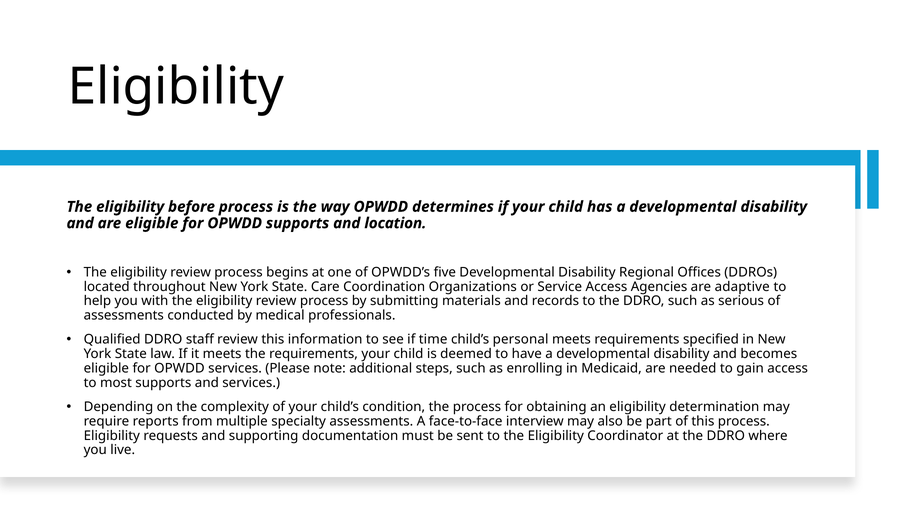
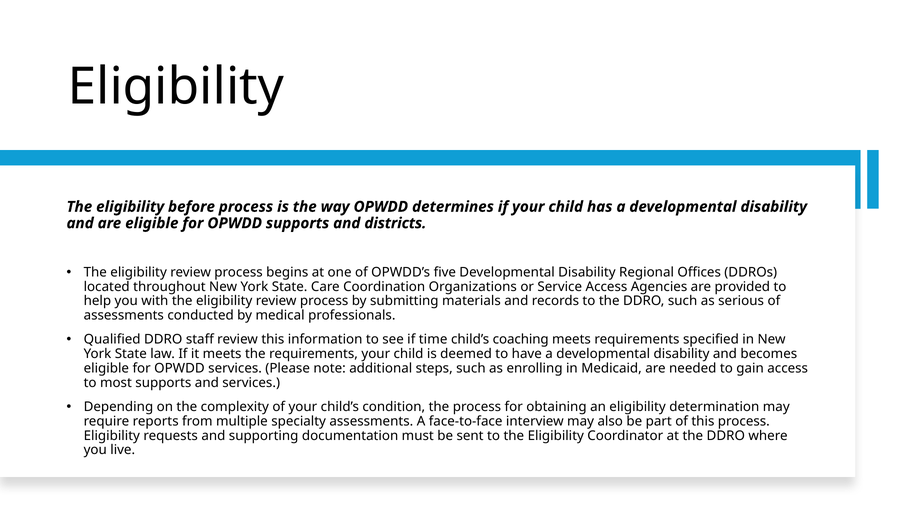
location: location -> districts (395, 223)
adaptive: adaptive -> provided (742, 287)
personal: personal -> coaching (521, 340)
